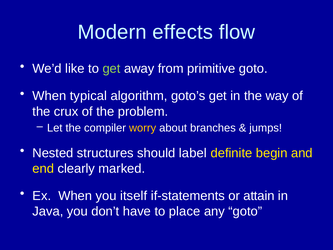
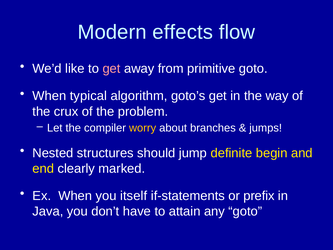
get colour: light green -> pink (112, 69)
label: label -> jump (193, 153)
attain: attain -> prefix (259, 196)
place: place -> attain (185, 211)
